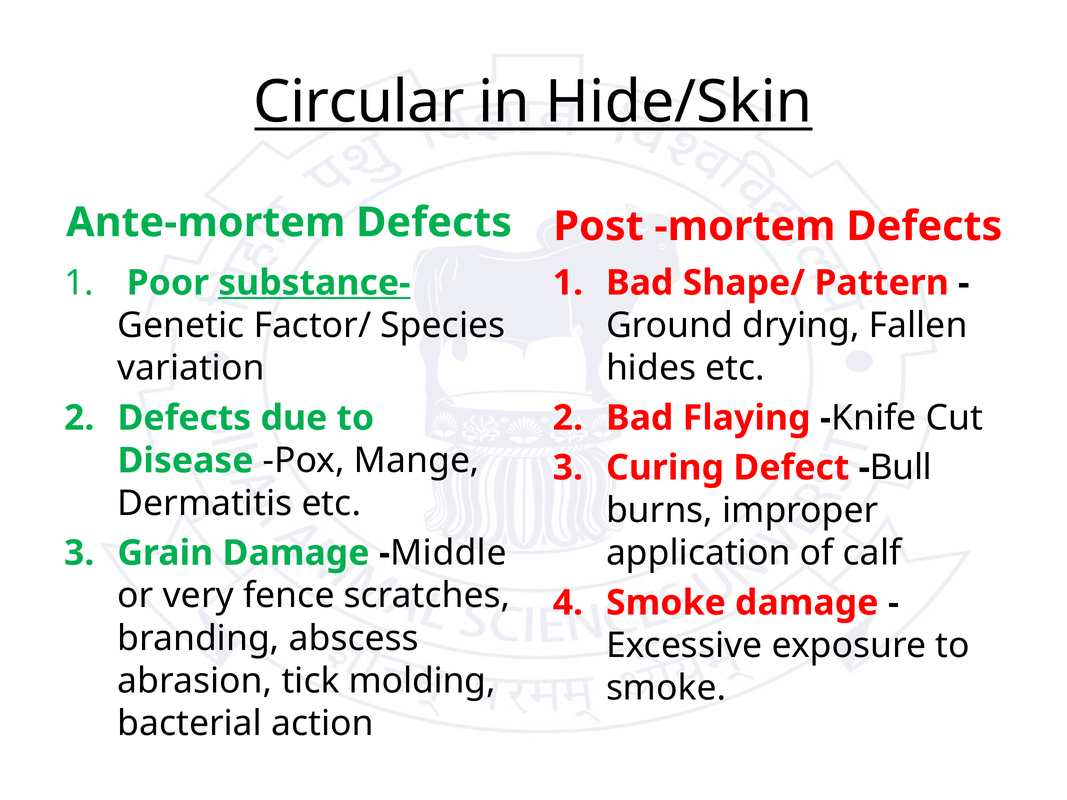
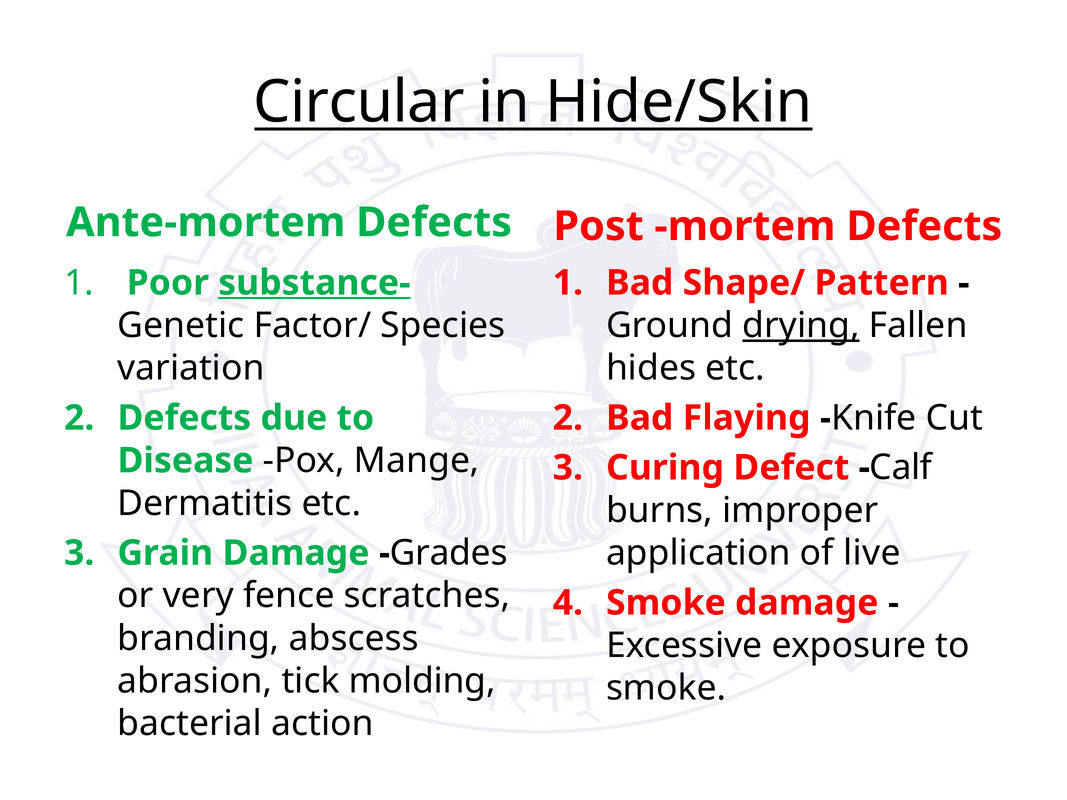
drying underline: none -> present (801, 326)
Bull: Bull -> Calf (901, 468)
calf: calf -> live (872, 553)
Middle: Middle -> Grades (449, 553)
